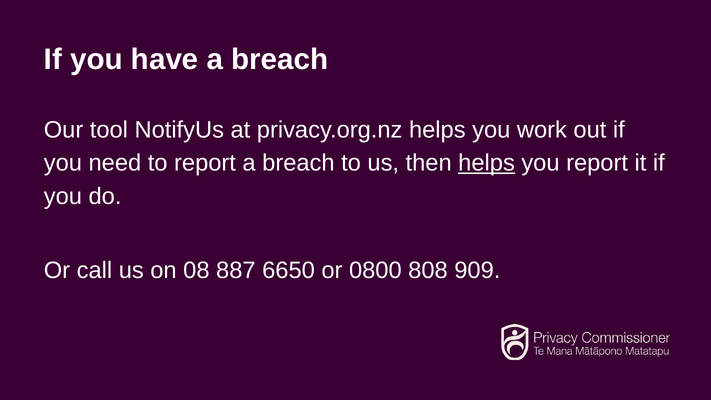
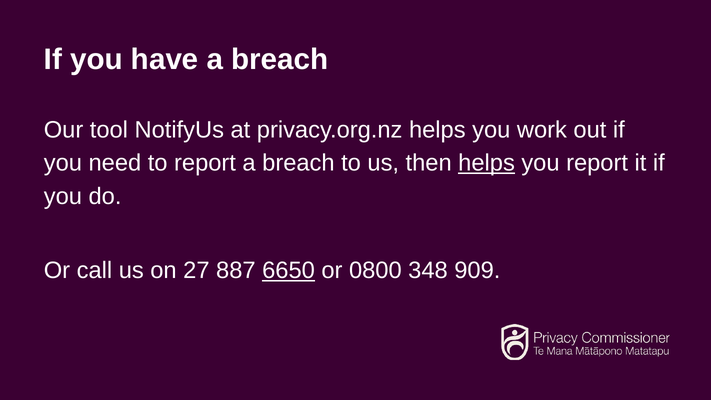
08: 08 -> 27 (196, 270)
6650 underline: none -> present (289, 270)
808: 808 -> 348 (428, 270)
